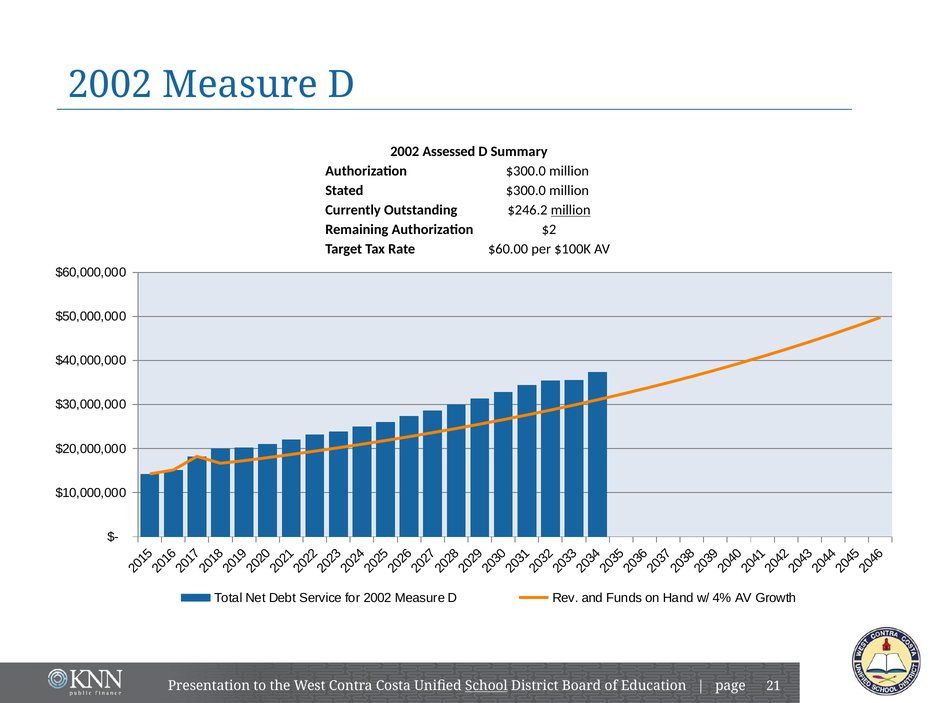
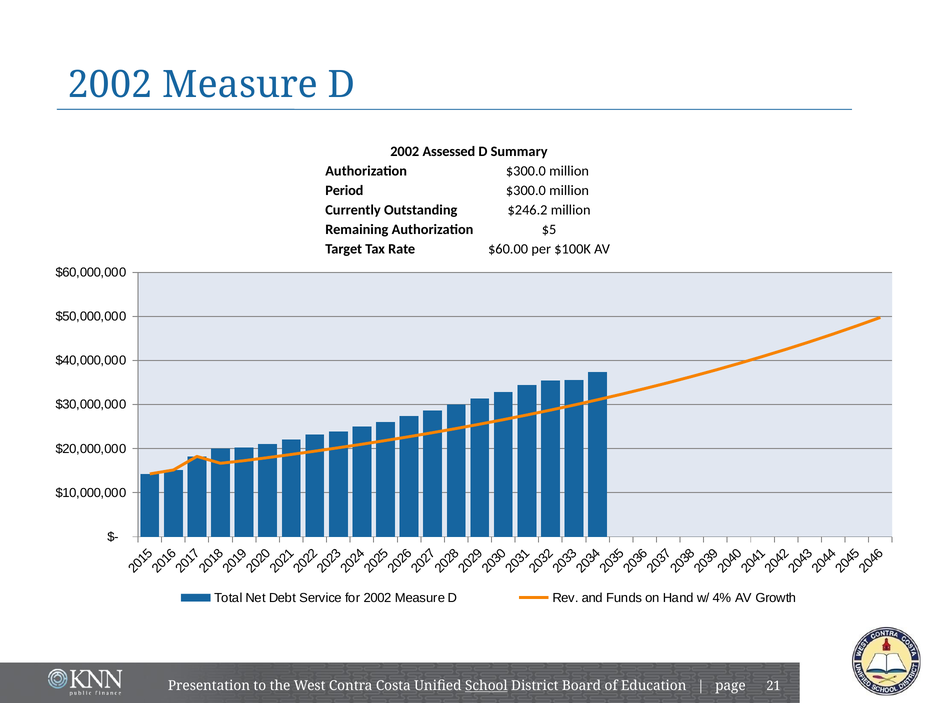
Stated: Stated -> Period (344, 191)
million underline: present -> none (571, 210)
$2: $2 -> $5 (549, 230)
